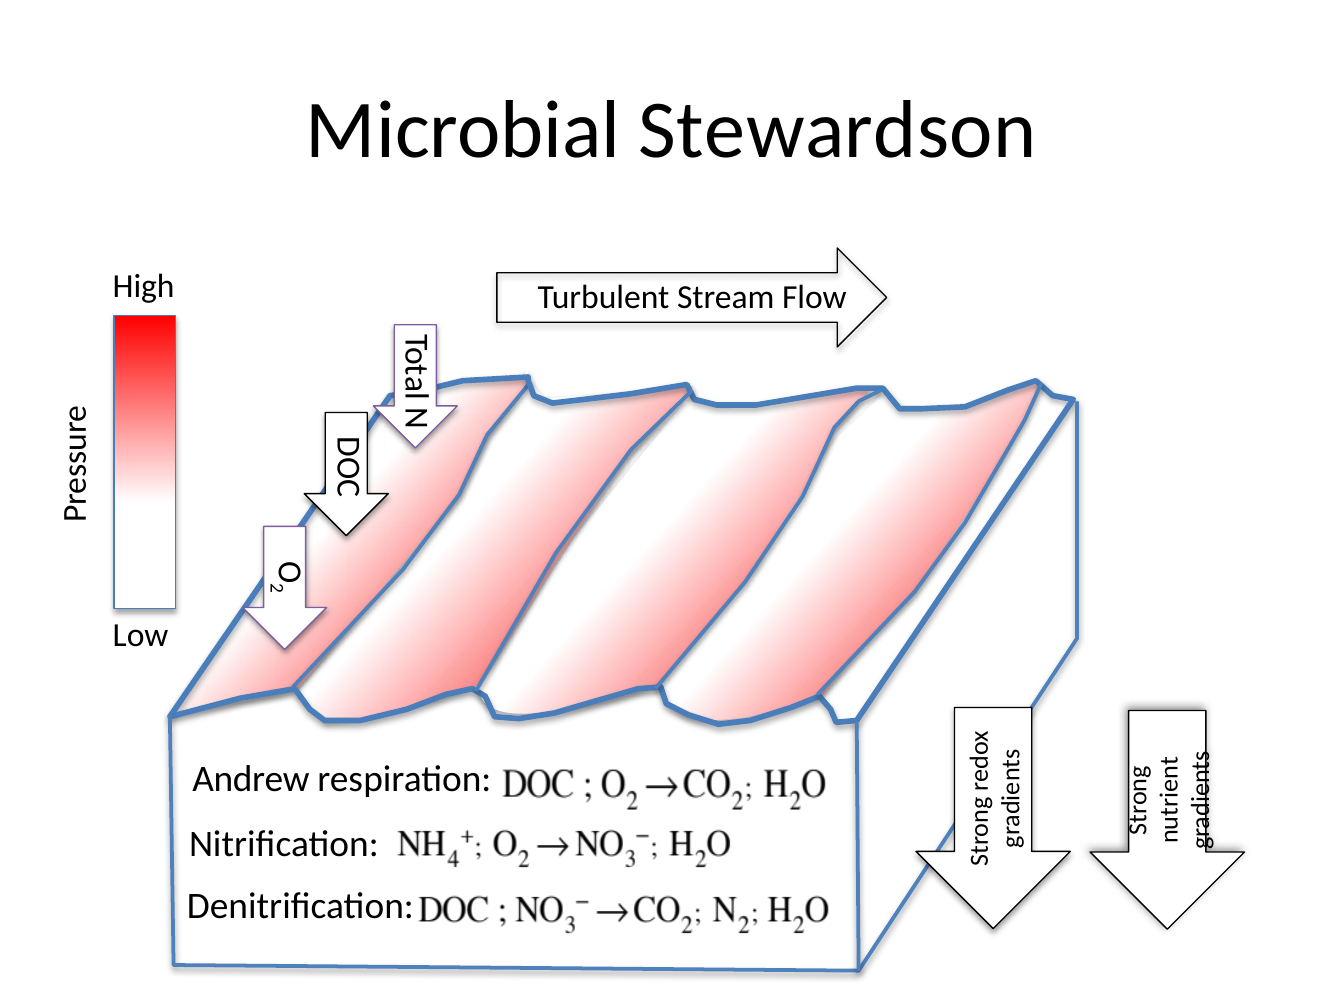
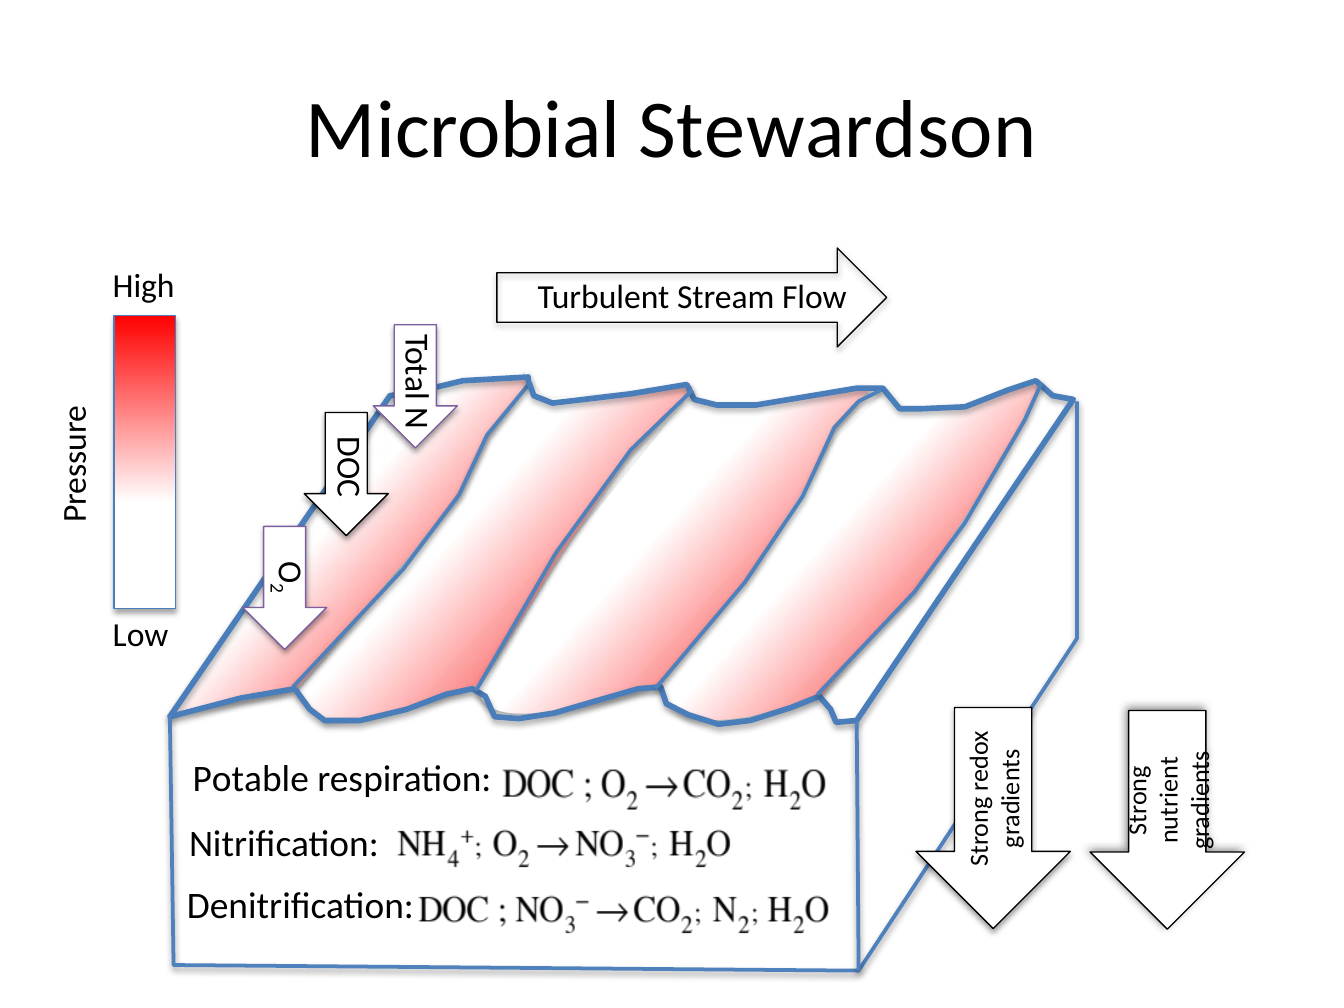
Andrew: Andrew -> Potable (251, 780)
